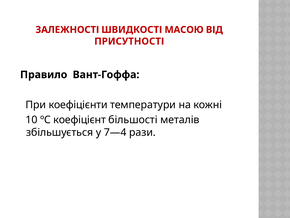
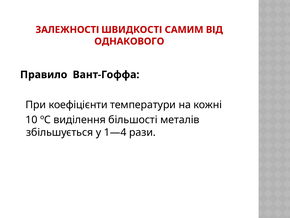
МАСОЮ: МАСОЮ -> САМИМ (184, 30)
ПРИСУТНОСТІ: ПРИСУТНОСТІ -> ОДНАКОВОГО (129, 41)
коефіцієнт: коефіцієнт -> виділення (80, 120)
7—4: 7—4 -> 1—4 (115, 132)
